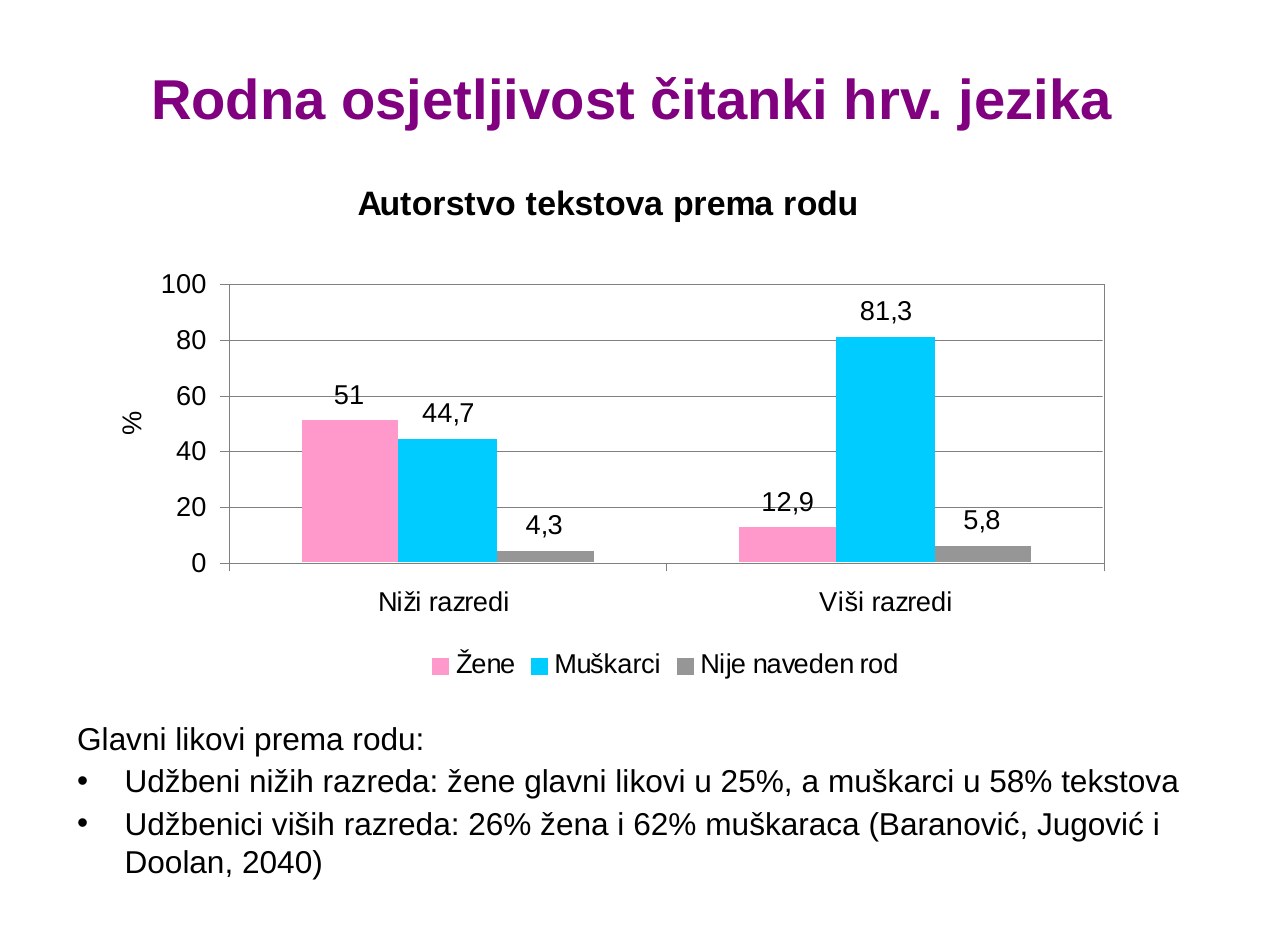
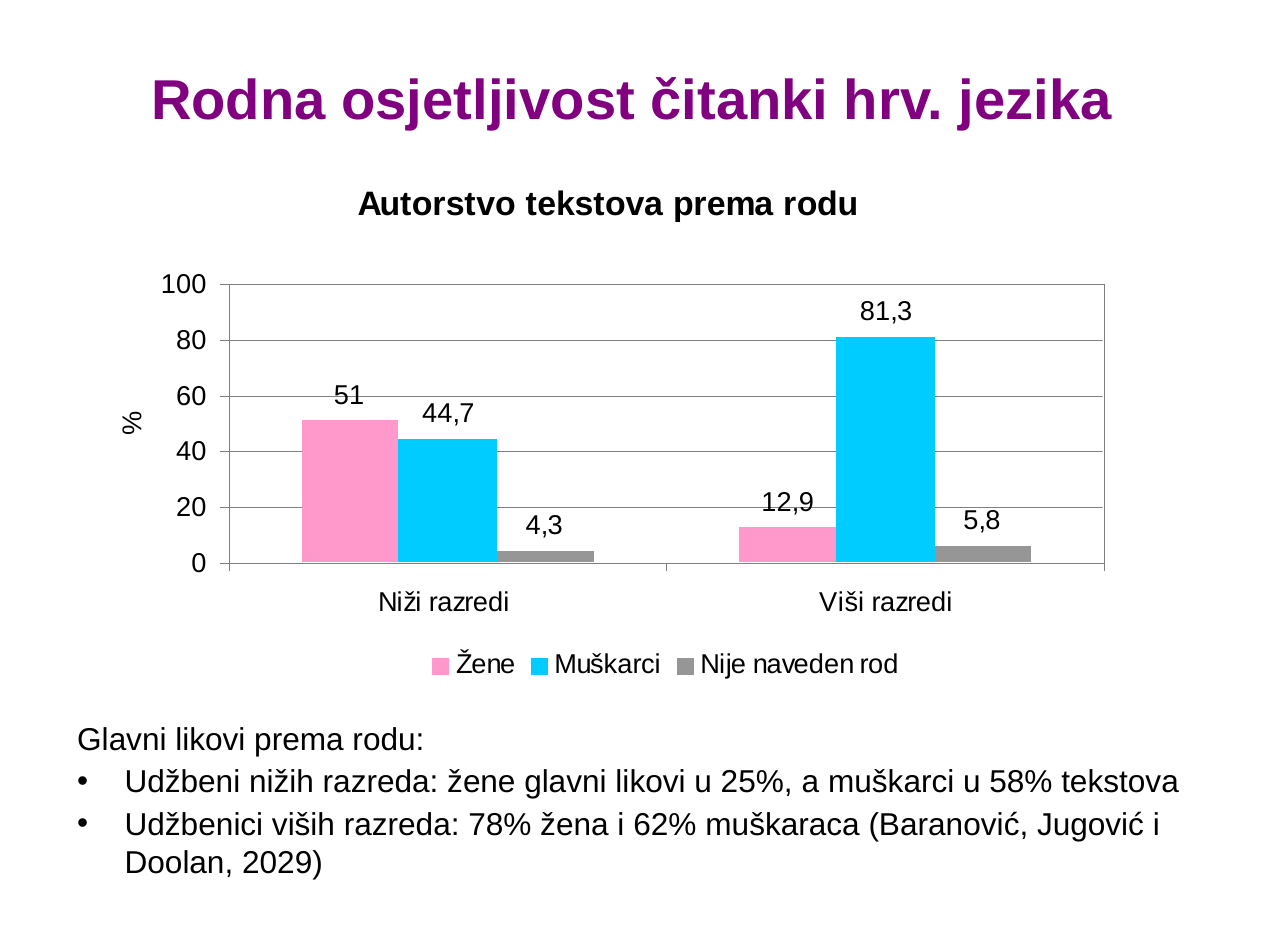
26%: 26% -> 78% (500, 825)
2040: 2040 -> 2029 (282, 863)
